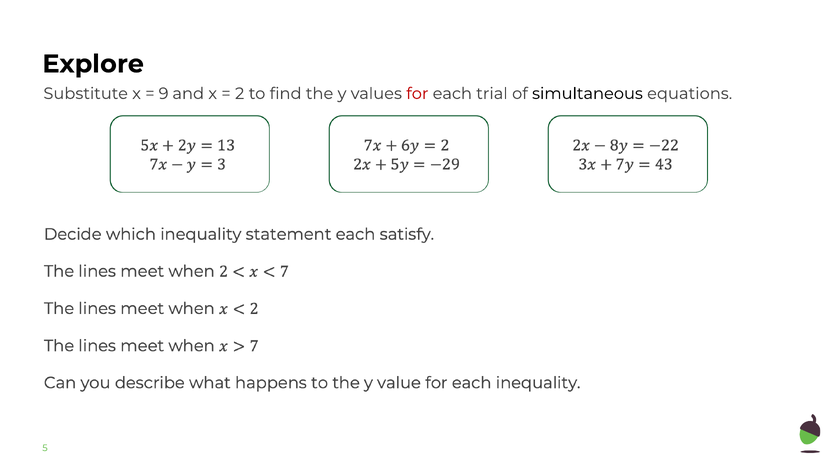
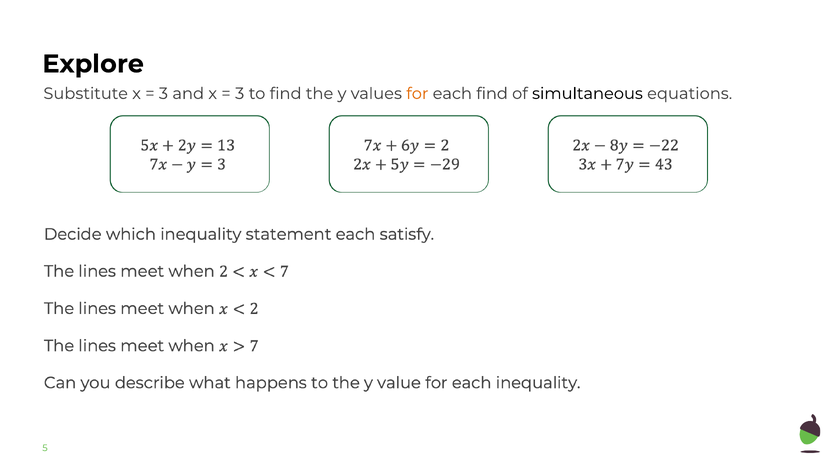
9: 9 -> 3 (163, 93)
2: 2 -> 3 (240, 93)
for colour: red -> orange (417, 93)
each trial: trial -> find (492, 93)
